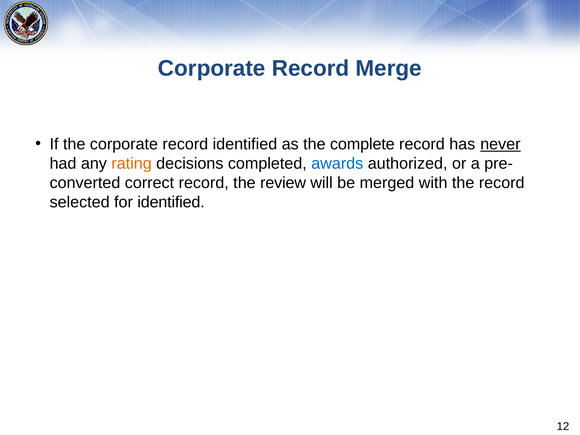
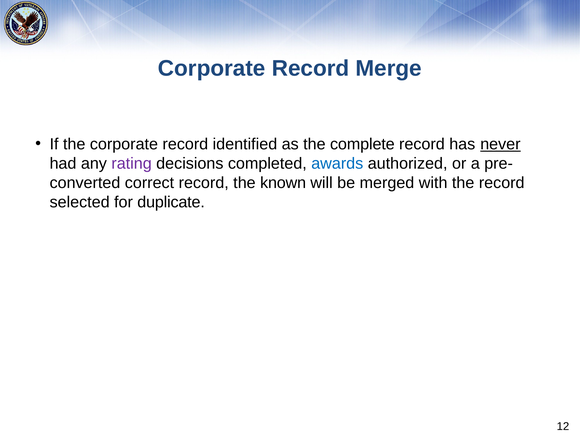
rating colour: orange -> purple (132, 163)
review: review -> known (283, 183)
for identified: identified -> duplicate (171, 202)
